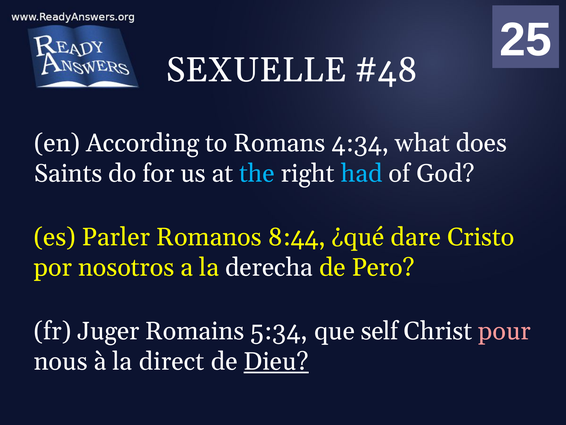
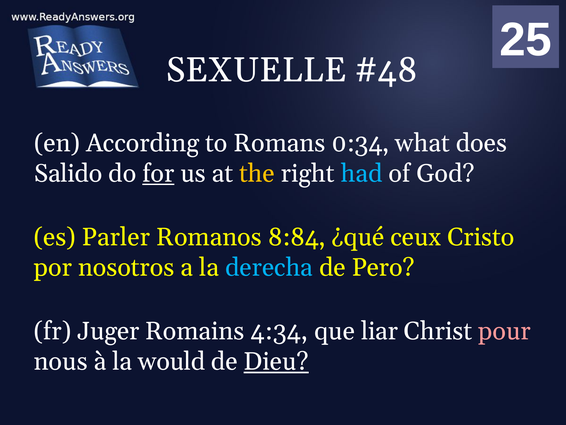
4:34: 4:34 -> 0:34 (360, 143)
Saints: Saints -> Salido (68, 173)
for underline: none -> present (158, 173)
the colour: light blue -> yellow (257, 173)
8:44: 8:44 -> 8:84 (297, 237)
dare: dare -> ceux (416, 237)
derecha colour: white -> light blue (269, 267)
5:34: 5:34 -> 4:34 (279, 331)
self: self -> liar (380, 331)
direct: direct -> would (172, 361)
